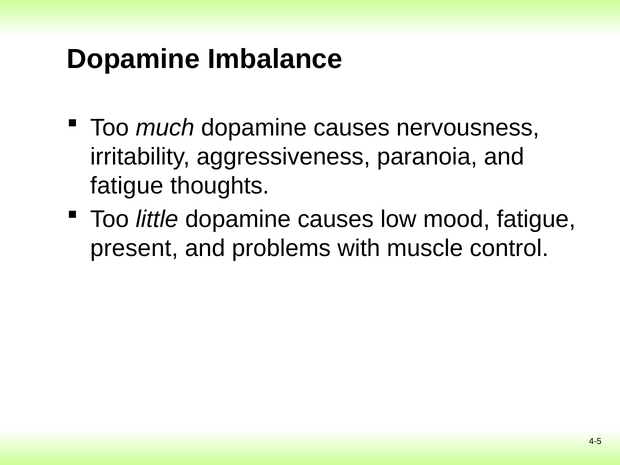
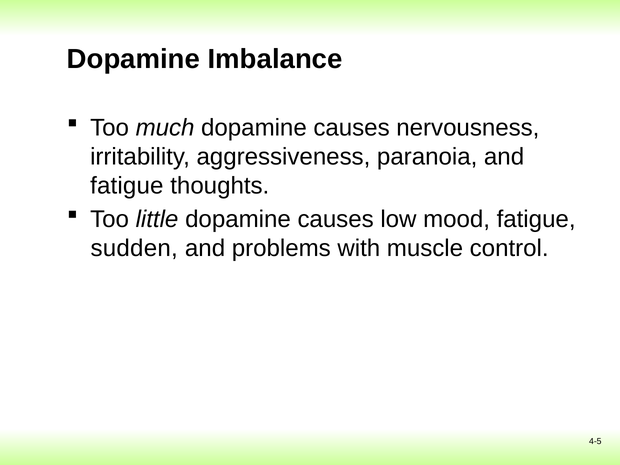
present: present -> sudden (134, 248)
